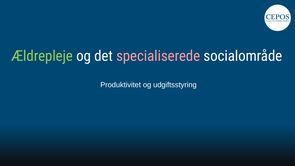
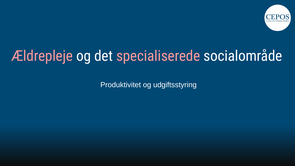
Ældrepleje colour: light green -> pink (42, 56)
